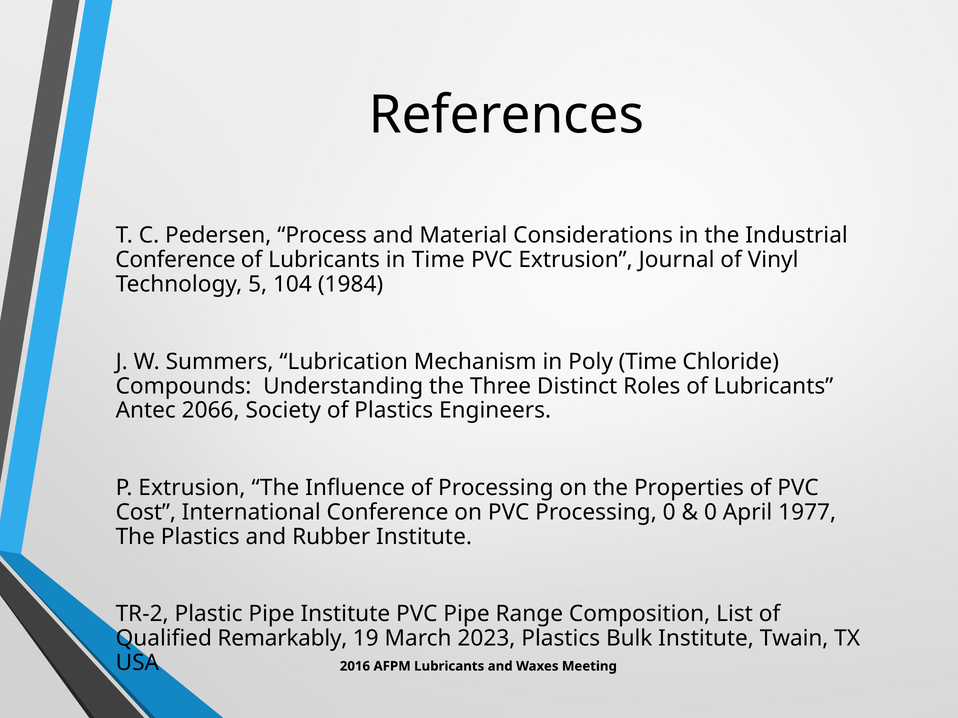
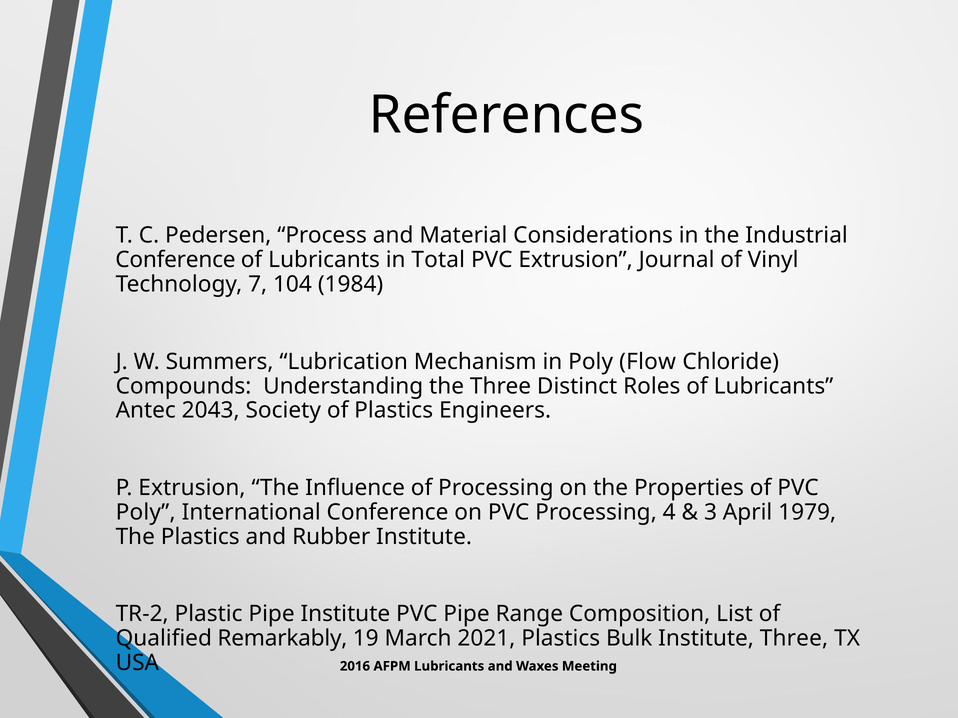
in Time: Time -> Total (438, 260)
5: 5 -> 7 (258, 284)
Poly Time: Time -> Flow (648, 362)
2066: 2066 -> 2043 (211, 411)
Cost: Cost -> Poly (146, 513)
Processing 0: 0 -> 4 (669, 513)
0: 0 -> 3 (711, 513)
1977: 1977 -> 1979 (807, 513)
2023: 2023 -> 2021 (486, 639)
Institute Twain: Twain -> Three (794, 639)
